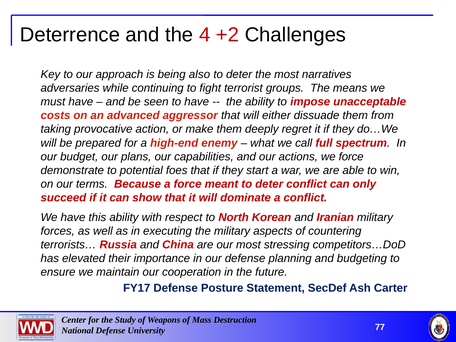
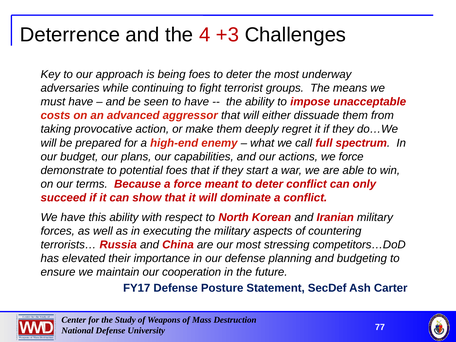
+2: +2 -> +3 (227, 35)
being also: also -> foes (200, 75)
narratives: narratives -> underway (327, 75)
